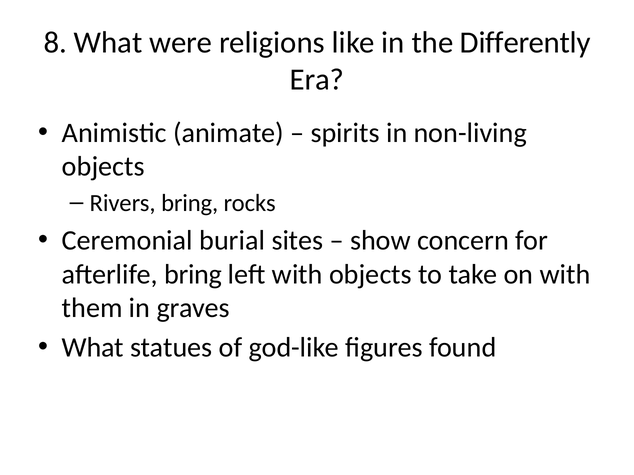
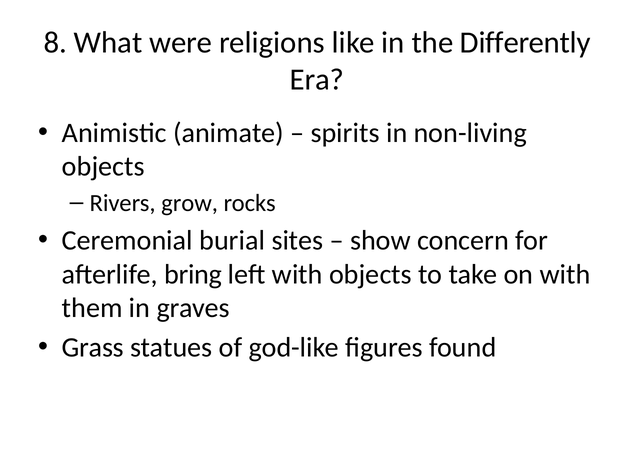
Rivers bring: bring -> grow (190, 203)
What: What -> Grass (93, 348)
